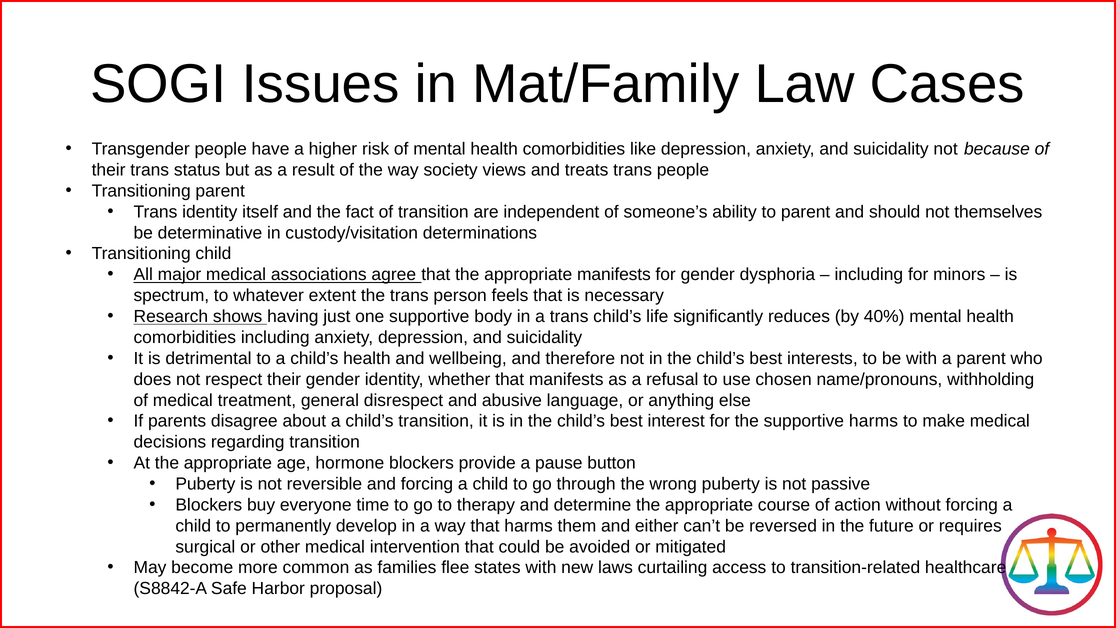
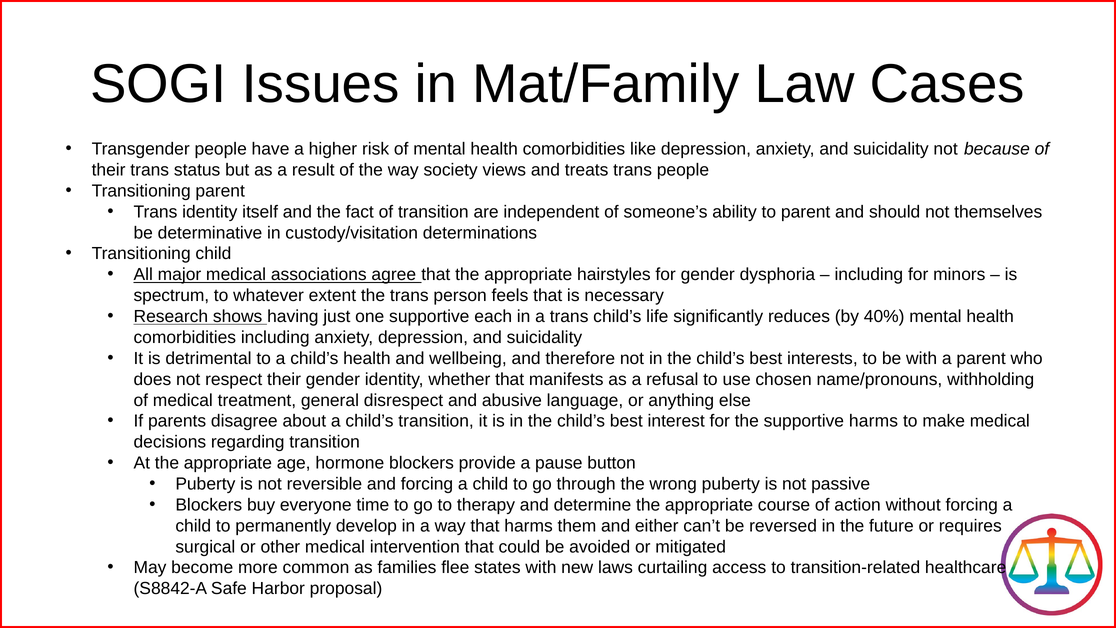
appropriate manifests: manifests -> hairstyles (614, 275)
body: body -> each (493, 316)
